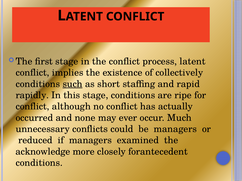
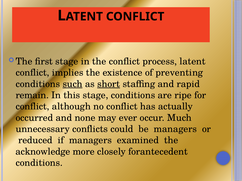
collectively: collectively -> preventing (179, 73)
short underline: none -> present (109, 84)
rapidly: rapidly -> remain (32, 95)
